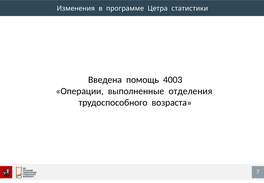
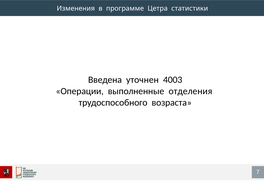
помощь: помощь -> уточнен (142, 80)
